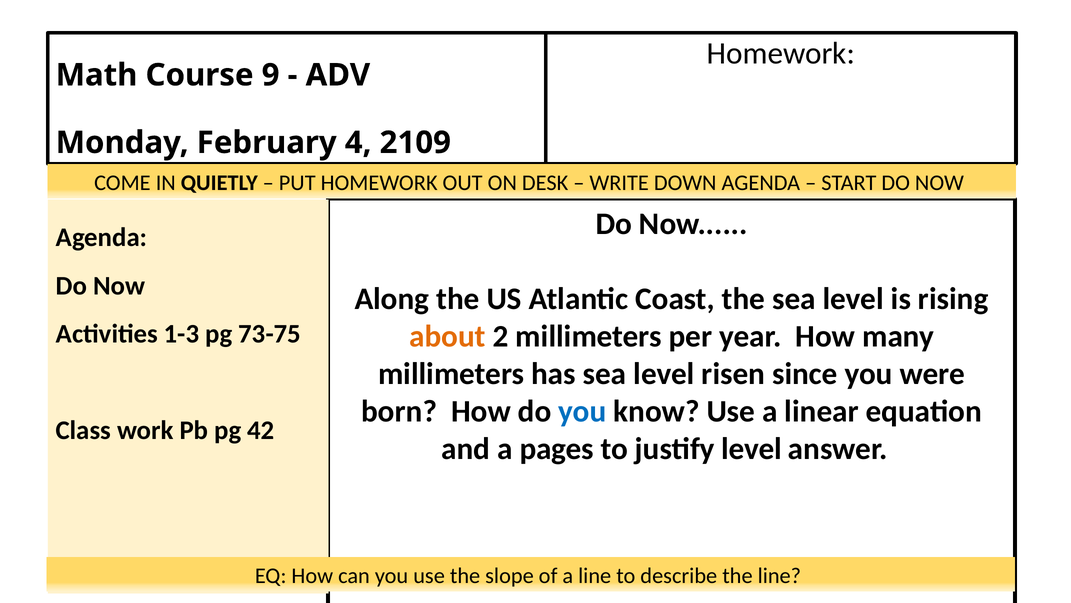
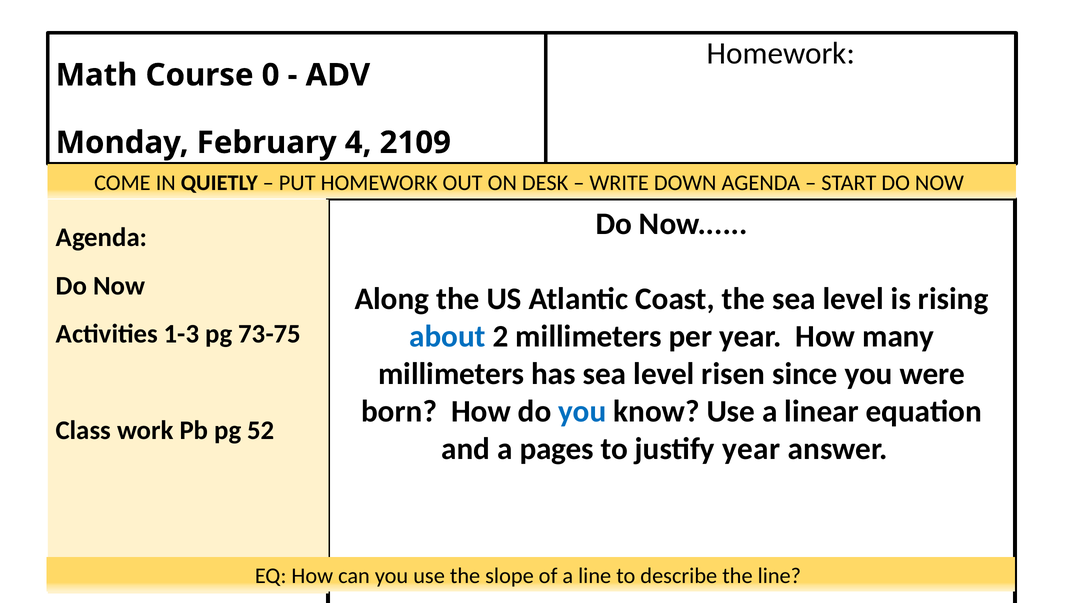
9: 9 -> 0 (271, 75)
about colour: orange -> blue (447, 336)
42: 42 -> 52 (261, 430)
justify level: level -> year (751, 449)
